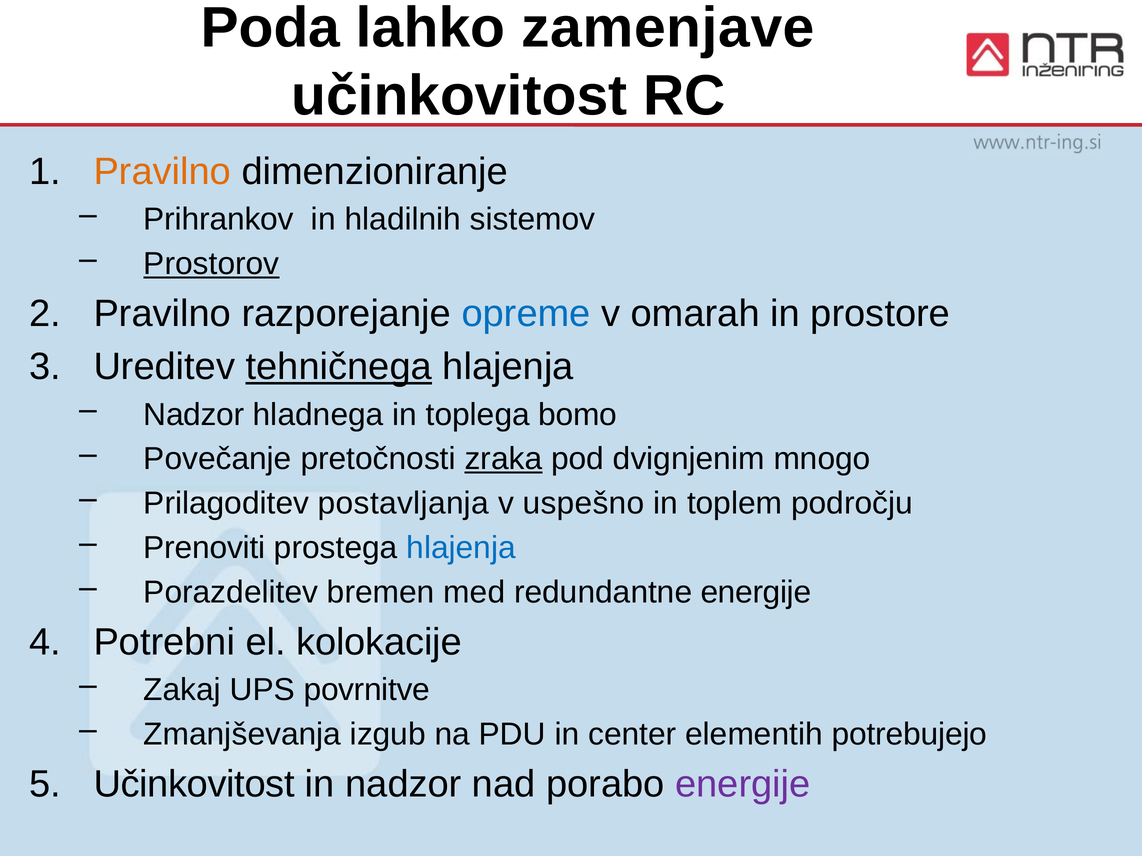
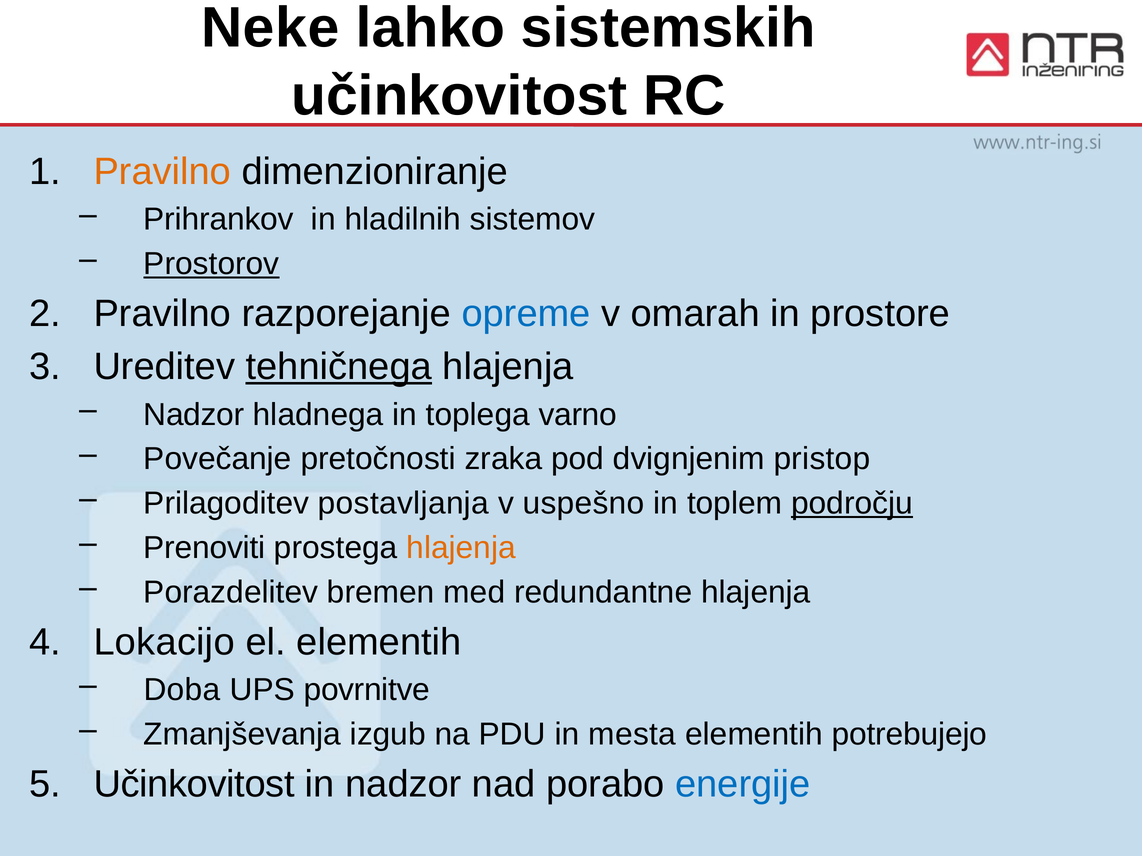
Poda: Poda -> Neke (270, 28)
zamenjave: zamenjave -> sistemskih (668, 28)
bomo: bomo -> varno (578, 415)
zraka underline: present -> none (503, 459)
mnogo: mnogo -> pristop (822, 459)
področju underline: none -> present (852, 504)
hlajenja colour: blue -> orange (461, 548)
redundantne energije: energije -> hlajenja (756, 593)
Potrebni: Potrebni -> Lokacijo (164, 642)
el kolokacije: kolokacije -> elementih (379, 642)
Zakaj: Zakaj -> Doba (182, 690)
center: center -> mesta (632, 735)
energije colour: purple -> blue (743, 785)
